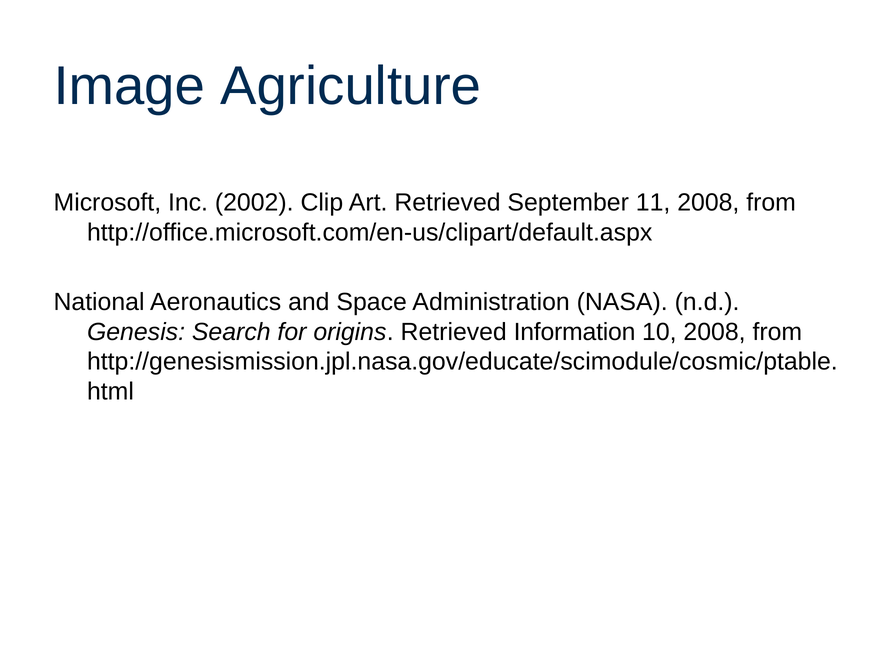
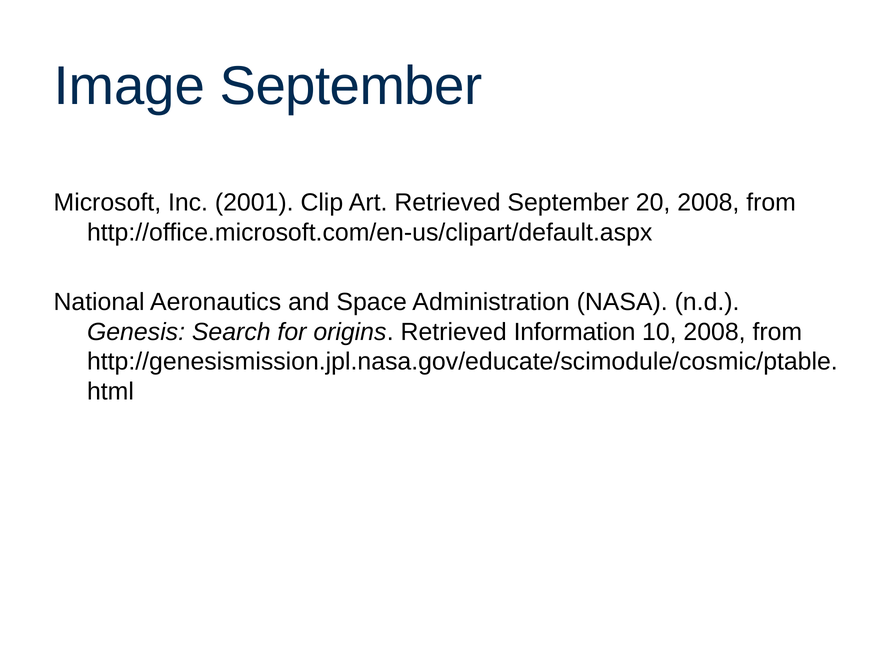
Image Agriculture: Agriculture -> September (351, 86)
2002: 2002 -> 2001 (254, 203)
11: 11 -> 20 (653, 203)
